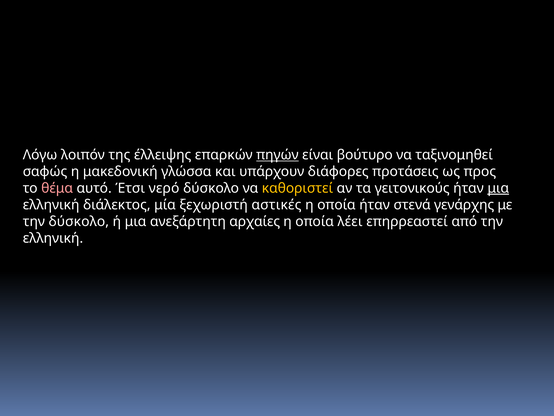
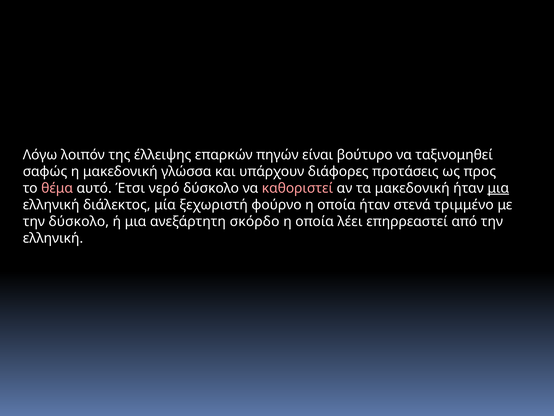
πηγών underline: present -> none (277, 155)
καθοριστεί colour: yellow -> pink (297, 188)
τα γειτονικούς: γειτονικούς -> μακεδονική (412, 188)
αστικές: αστικές -> φούρνο (277, 205)
γενάρχης: γενάρχης -> τριμμένο (464, 205)
αρχαίες: αρχαίες -> σκόρδο (255, 221)
